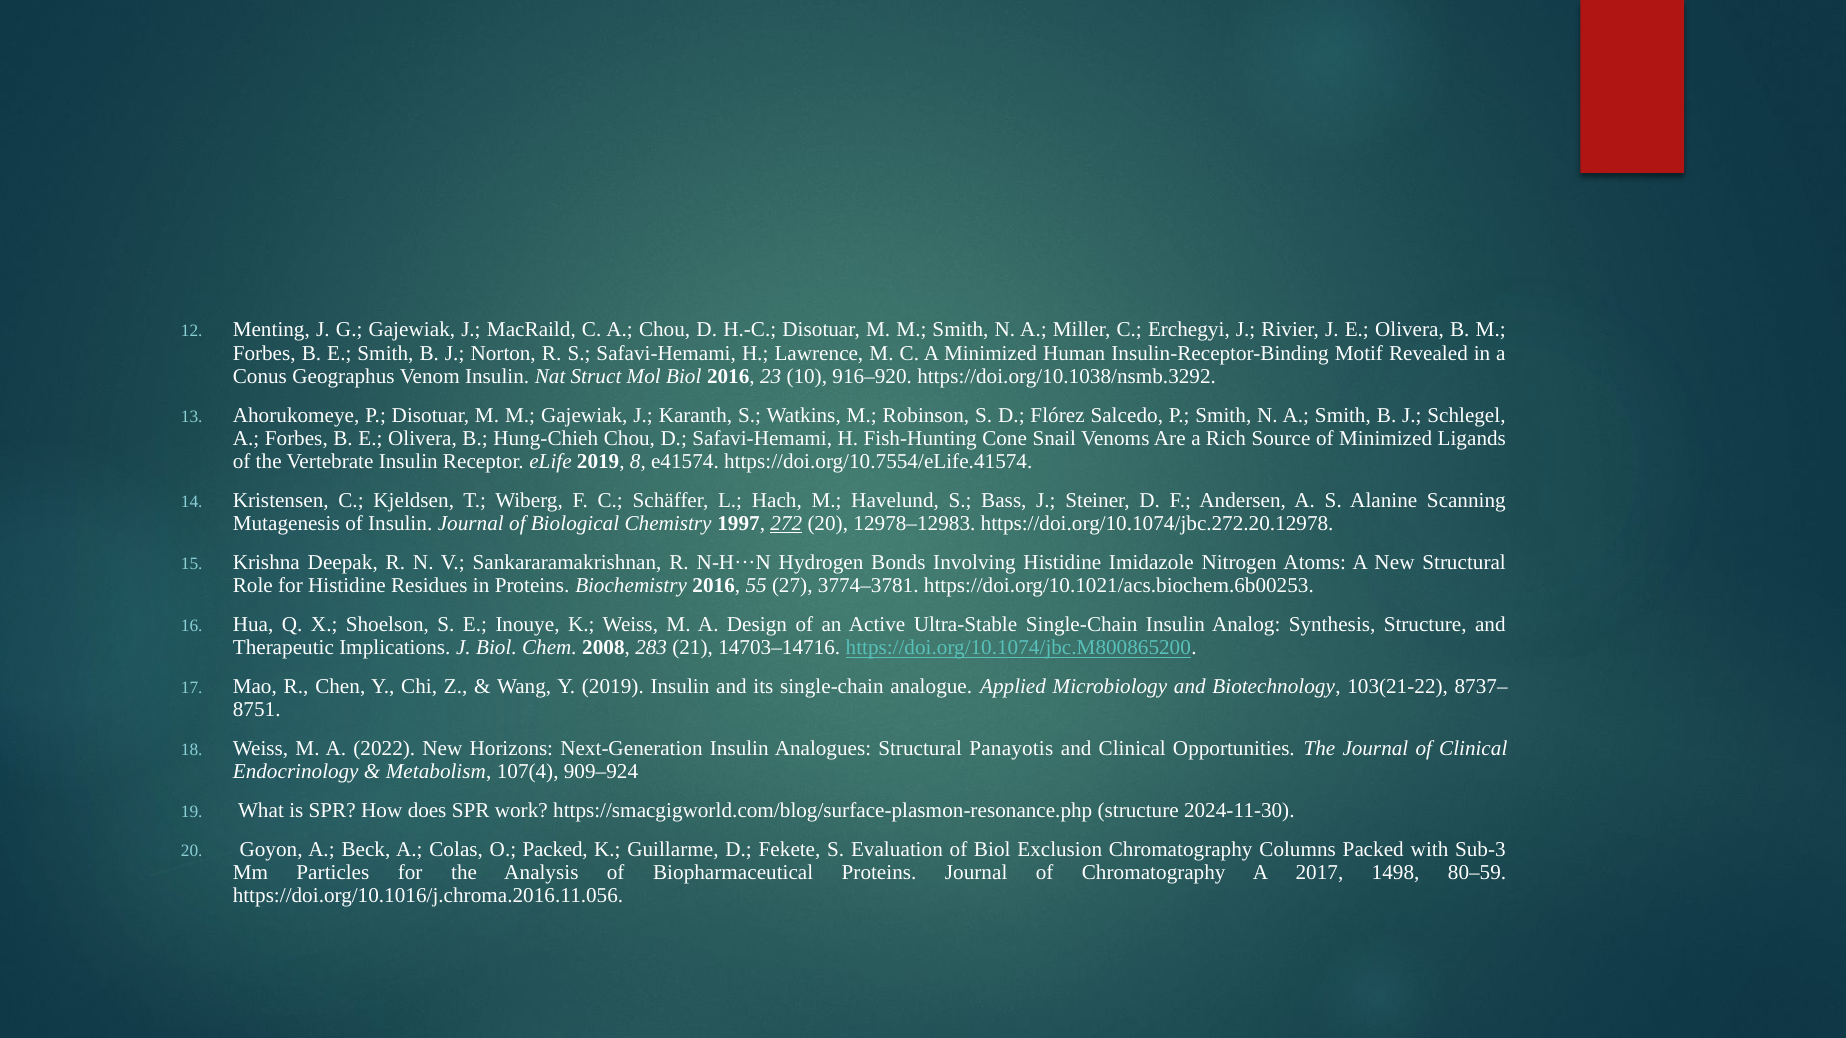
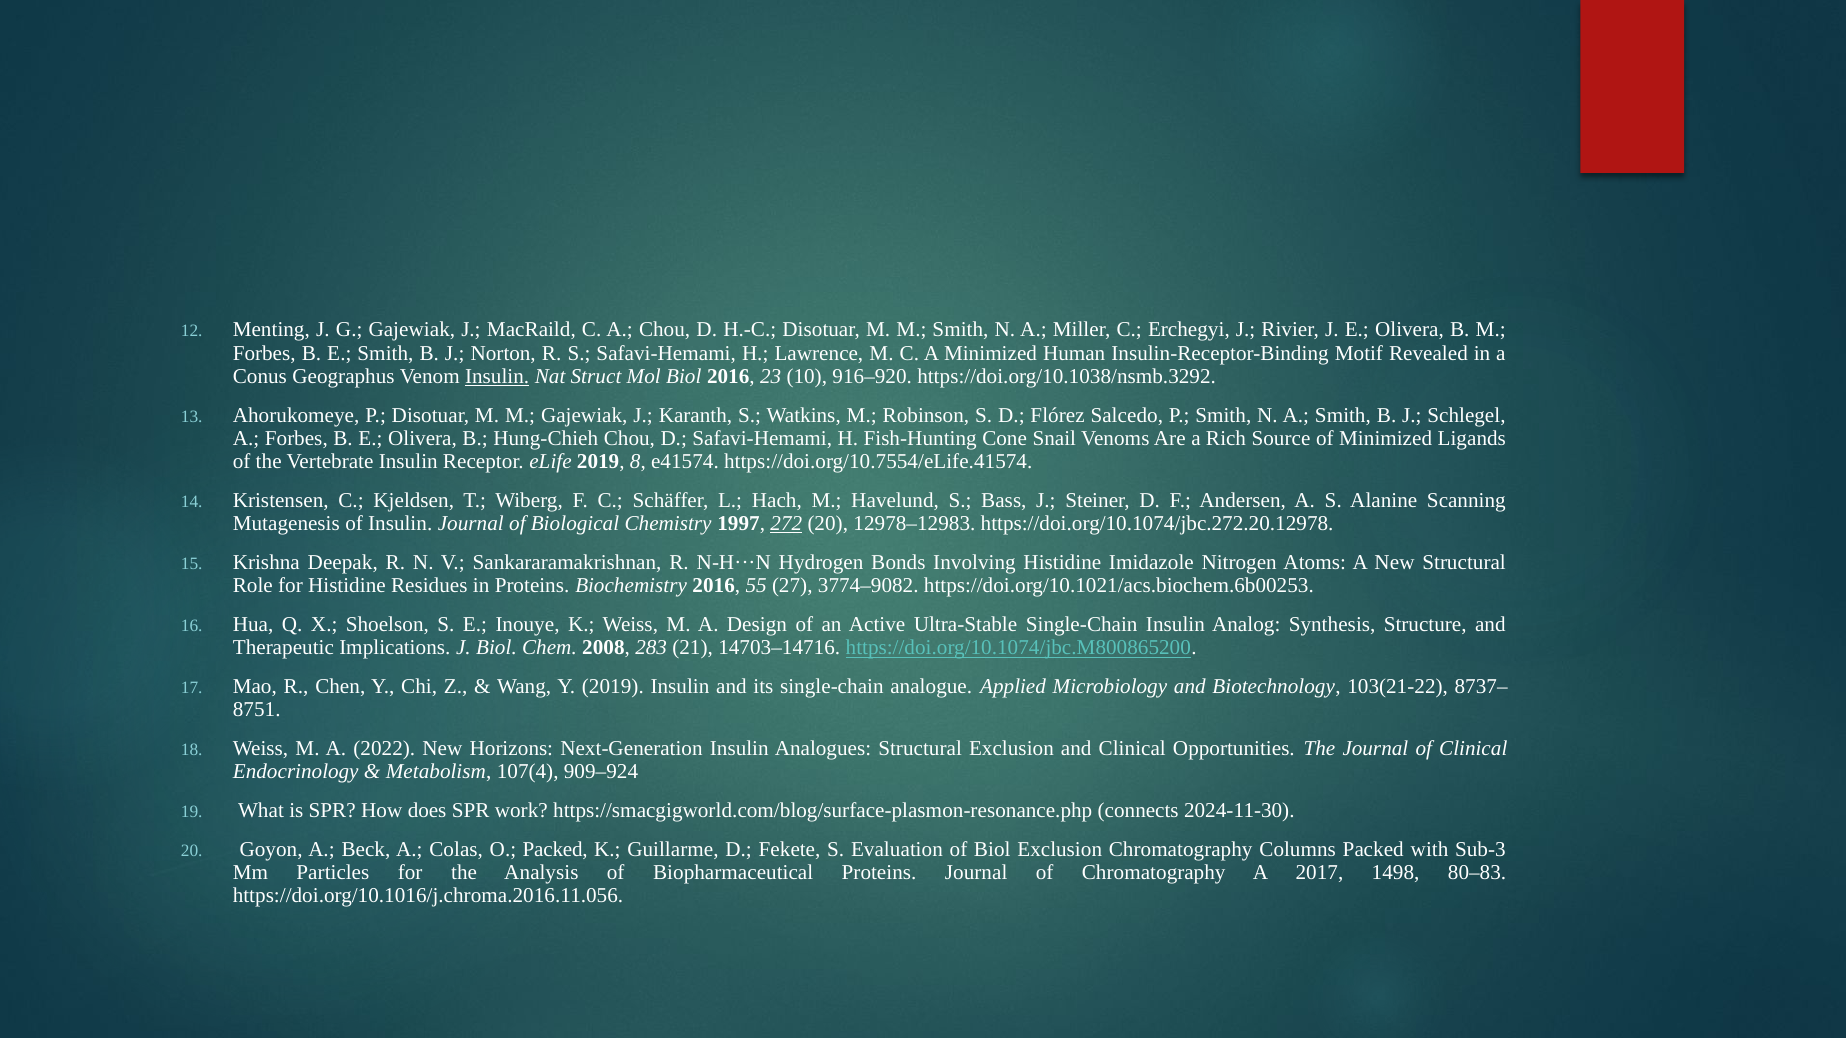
Insulin underline: none -> present (497, 377)
3774–3781: 3774–3781 -> 3774–9082 (868, 586)
Structural Panayotis: Panayotis -> Exclusion (1011, 749)
https://smacgigworld.com/blog/surface-plasmon-resonance.php structure: structure -> connects (1138, 811)
80–59: 80–59 -> 80–83 (1477, 873)
